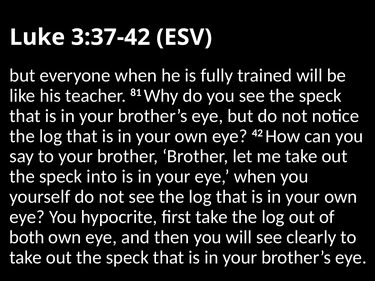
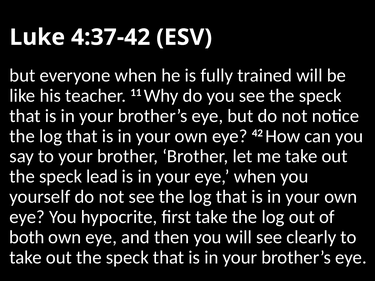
3:37-42: 3:37-42 -> 4:37-42 (111, 37)
81: 81 -> 11 (136, 93)
into: into -> lead (102, 177)
